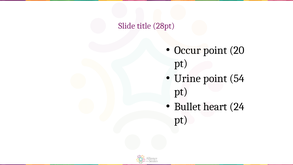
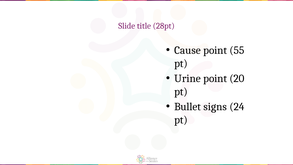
Occur: Occur -> Cause (188, 50)
20: 20 -> 55 (237, 50)
54: 54 -> 20 (237, 78)
heart: heart -> signs (215, 107)
